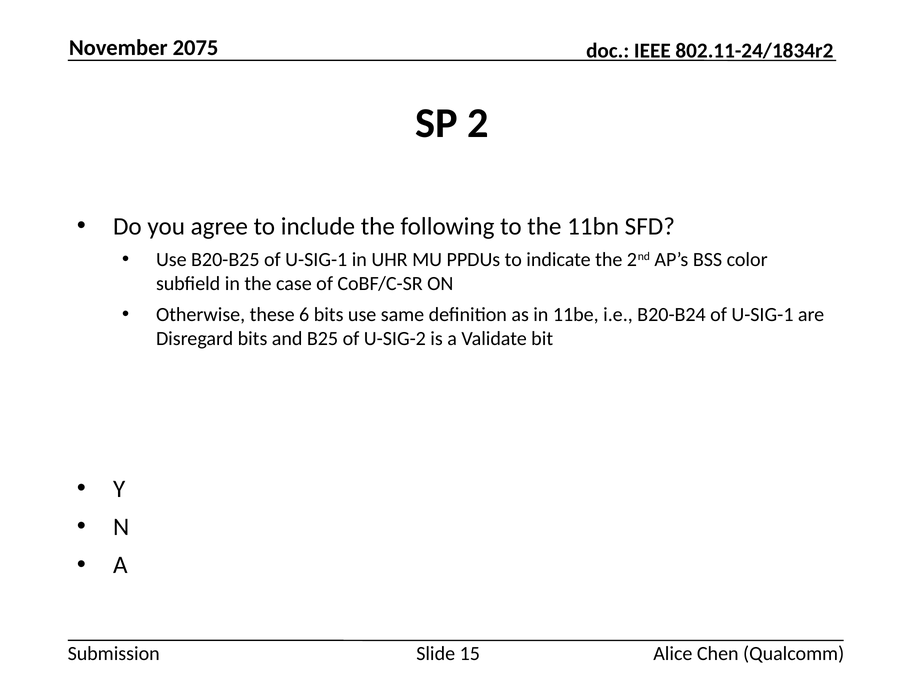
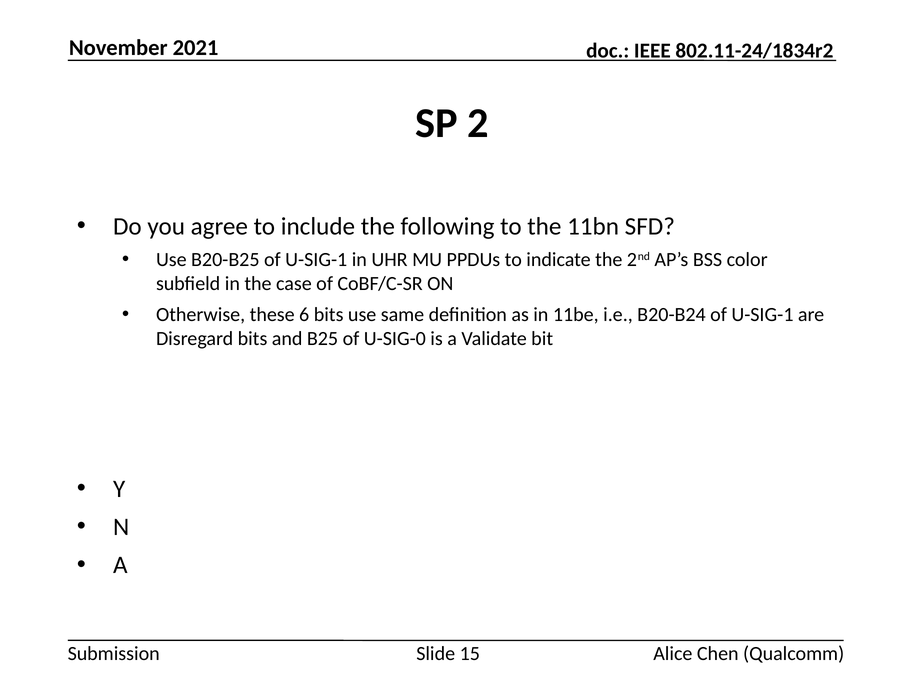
2075: 2075 -> 2021 (196, 48)
U-SIG-2: U-SIG-2 -> U-SIG-0 (395, 339)
